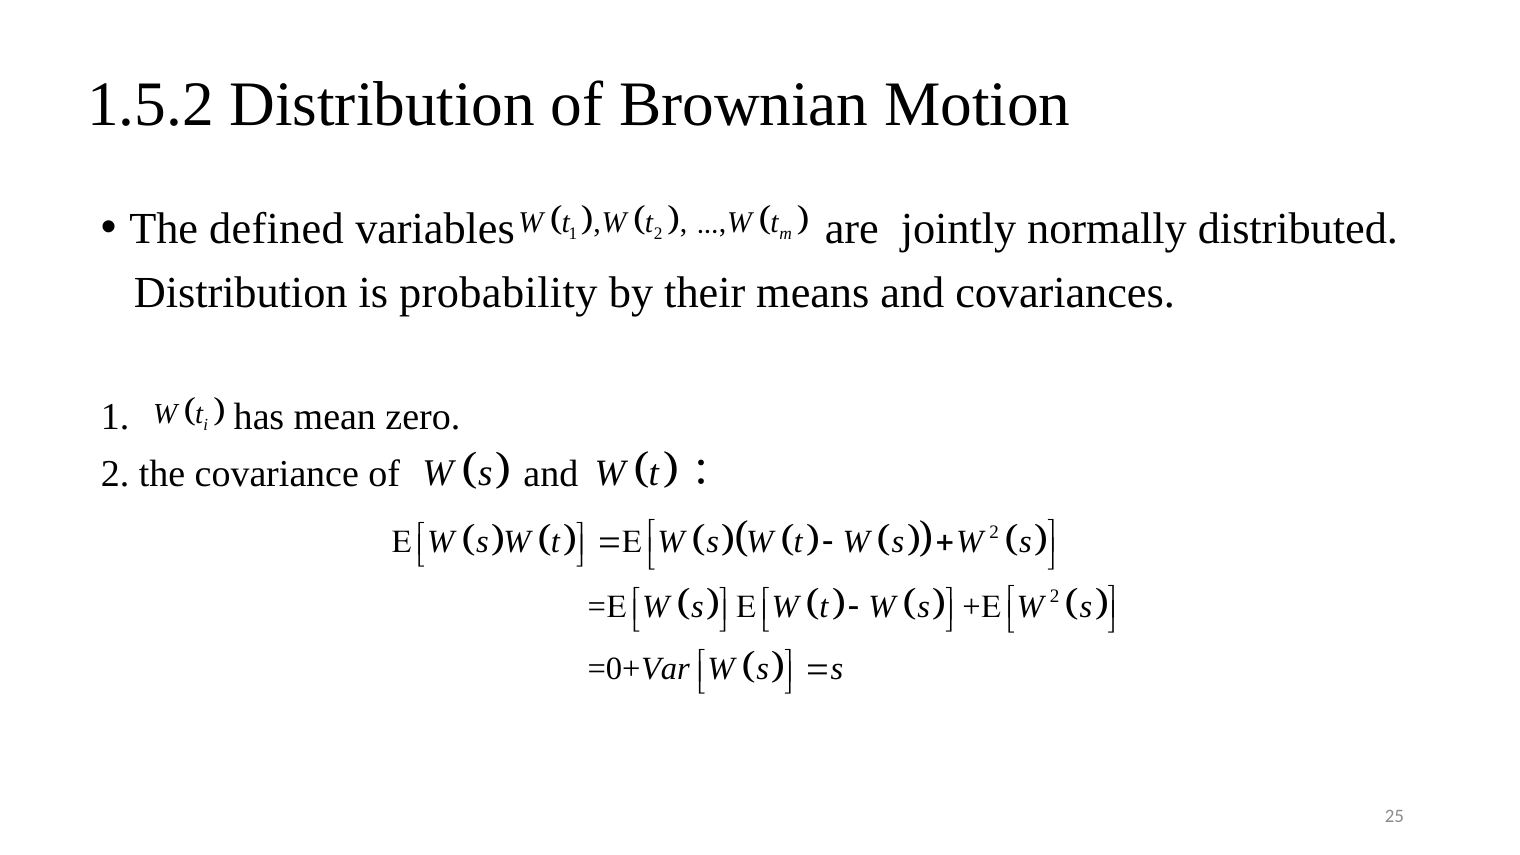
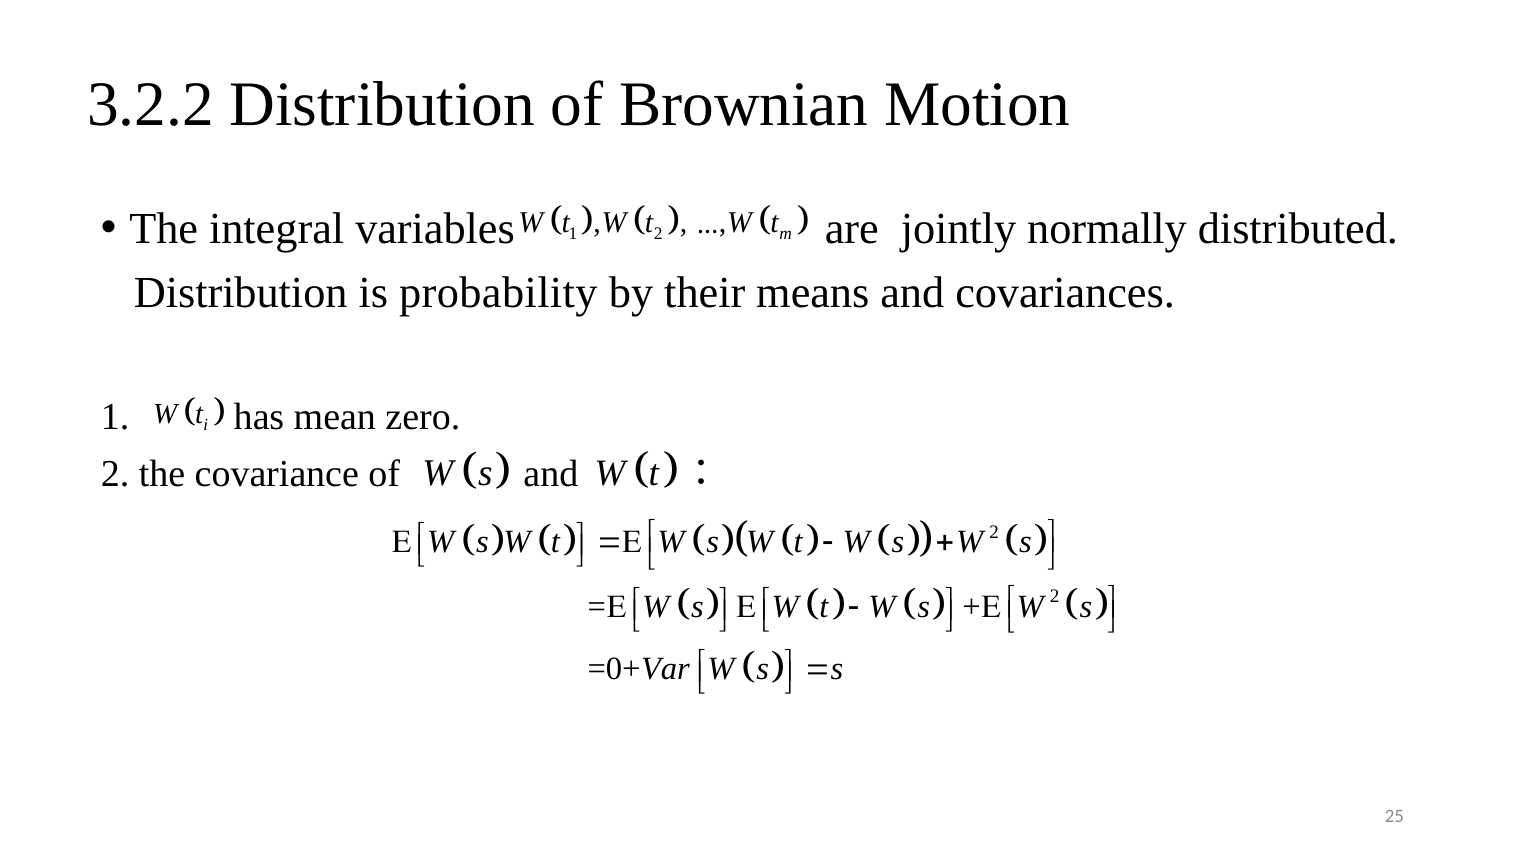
1.5.2: 1.5.2 -> 3.2.2 (151, 105)
defined: defined -> integral (277, 229)
